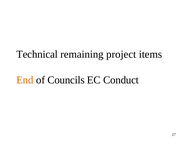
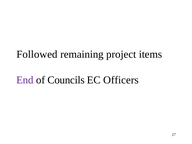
Technical: Technical -> Followed (37, 54)
End colour: orange -> purple (25, 80)
Conduct: Conduct -> Officers (121, 80)
